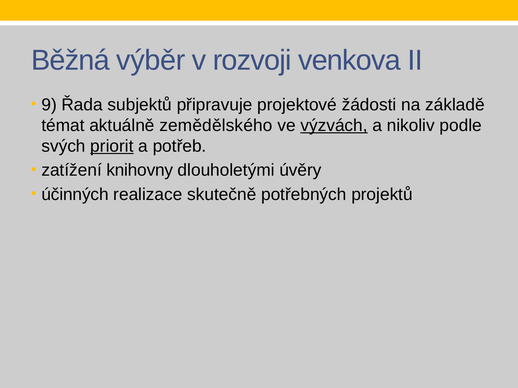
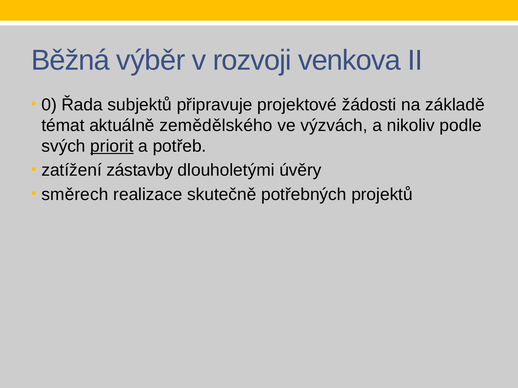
9: 9 -> 0 (49, 105)
výzvách underline: present -> none (334, 126)
knihovny: knihovny -> zástavby (140, 170)
účinných: účinných -> směrech (75, 195)
